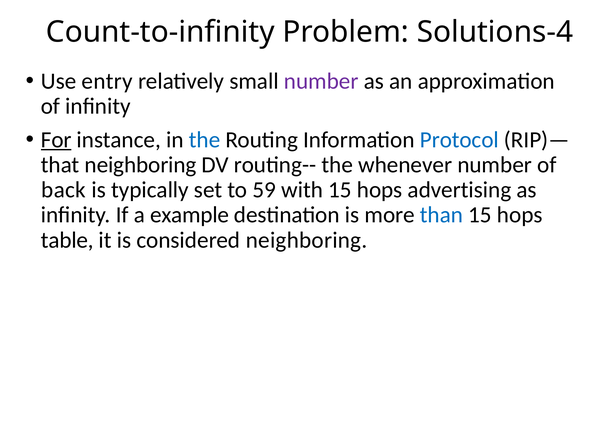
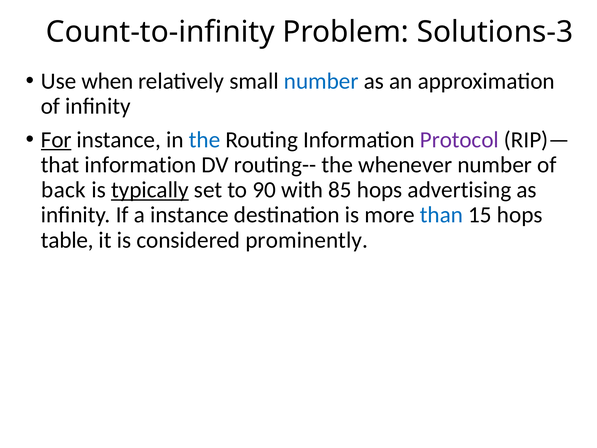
Solutions-4: Solutions-4 -> Solutions-3 (495, 32)
entry: entry -> when (107, 81)
number colour: purple -> blue (321, 81)
Protocol colour: blue -> purple (459, 140)
neighboring: neighboring -> information (140, 165)
typically underline: none -> present (150, 190)
59: 59 -> 90 (264, 190)
with 15: 15 -> 85 (340, 190)
a example: example -> instance (189, 215)
considered neighboring: neighboring -> prominently (307, 240)
